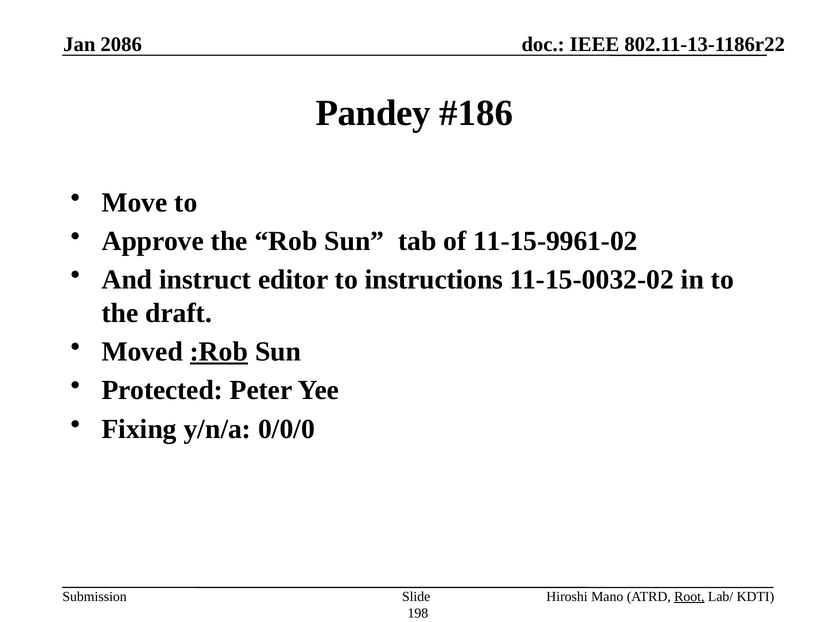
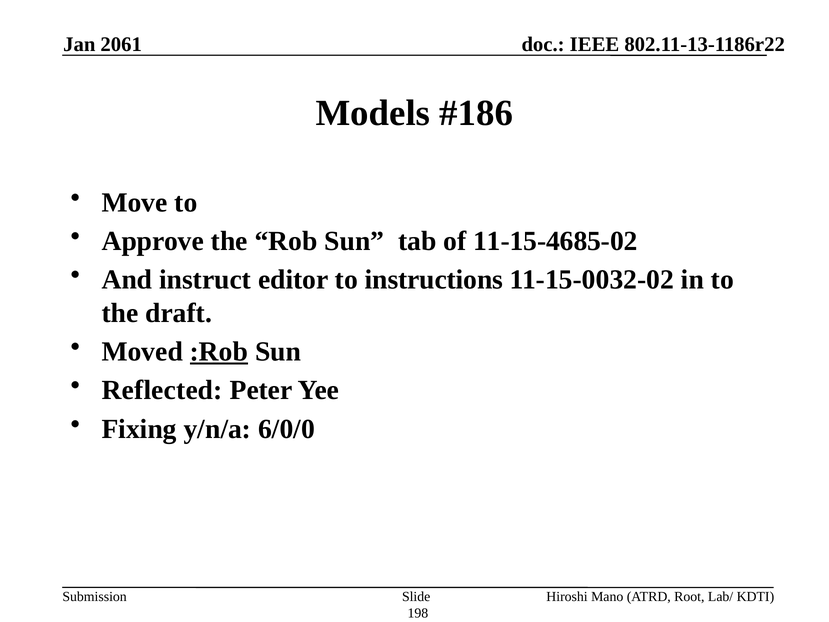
2086: 2086 -> 2061 (121, 44)
Pandey: Pandey -> Models (373, 113)
11-15-9961-02: 11-15-9961-02 -> 11-15-4685-02 (555, 241)
Protected: Protected -> Reflected (162, 390)
0/0/0: 0/0/0 -> 6/0/0 (286, 429)
Root underline: present -> none (689, 596)
